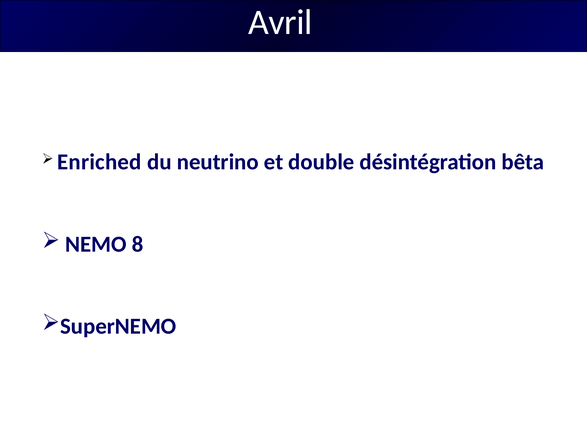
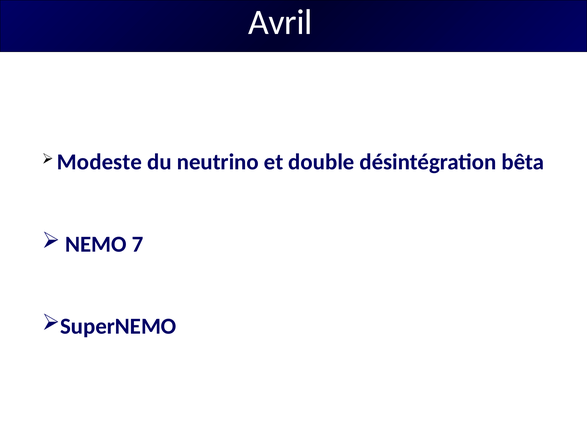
Enriched: Enriched -> Modeste (99, 162)
8: 8 -> 7 (138, 244)
